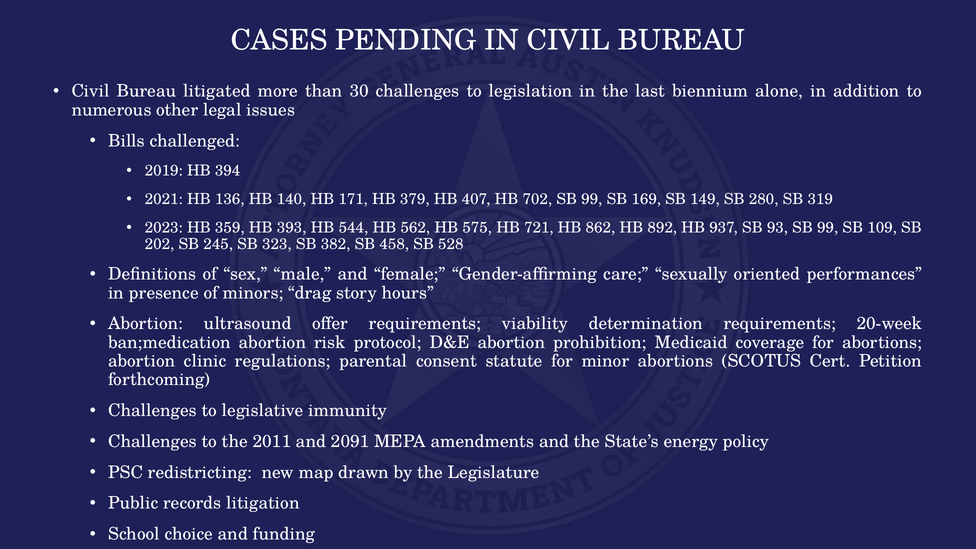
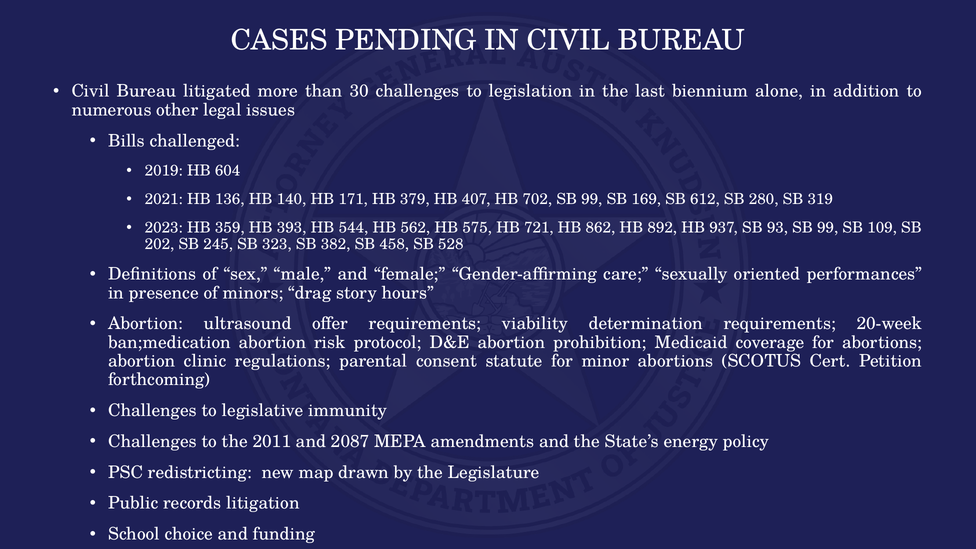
394: 394 -> 604 (228, 171)
149: 149 -> 612 (705, 199)
2091: 2091 -> 2087 (350, 441)
